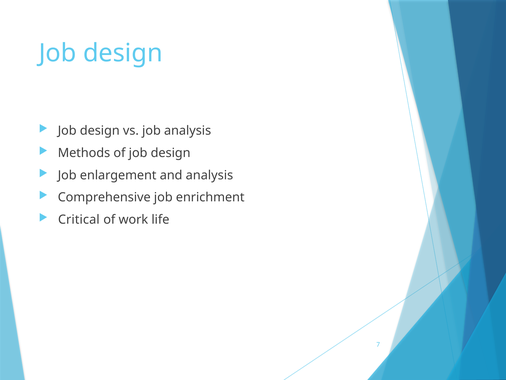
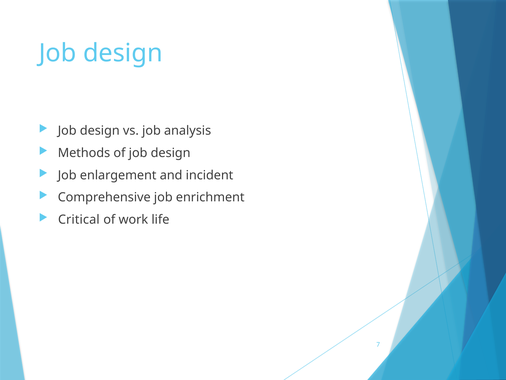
and analysis: analysis -> incident (210, 175)
